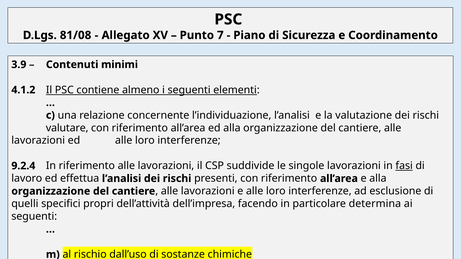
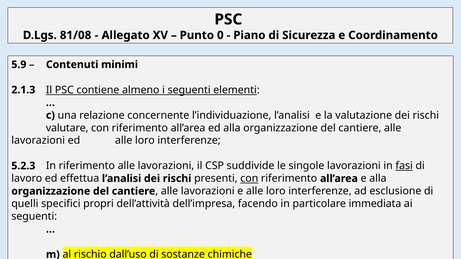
7: 7 -> 0 (220, 35)
3.9: 3.9 -> 5.9 (19, 65)
4.1.2: 4.1.2 -> 2.1.3 (23, 90)
9.2.4: 9.2.4 -> 5.2.3 (23, 166)
con underline: none -> present (249, 179)
determina: determina -> immediata (375, 204)
